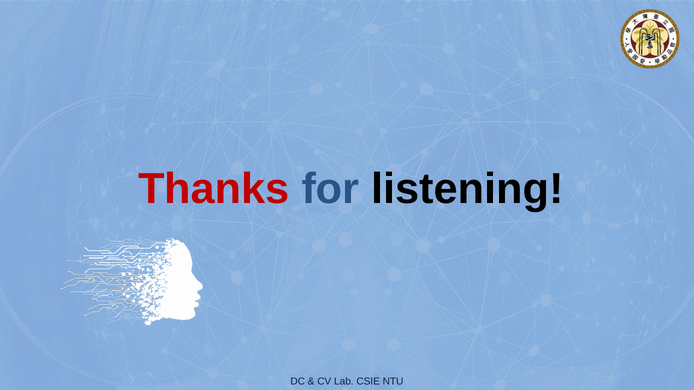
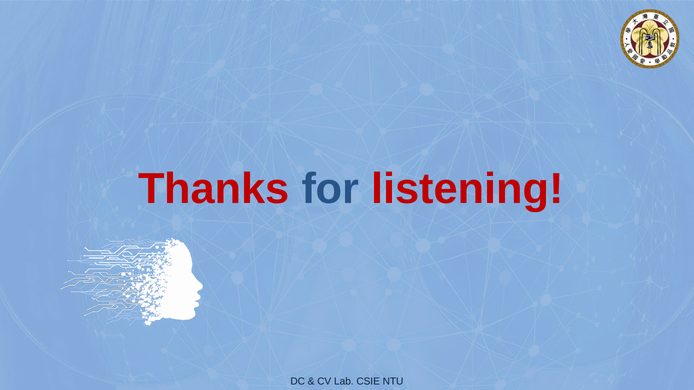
listening colour: black -> red (467, 189)
